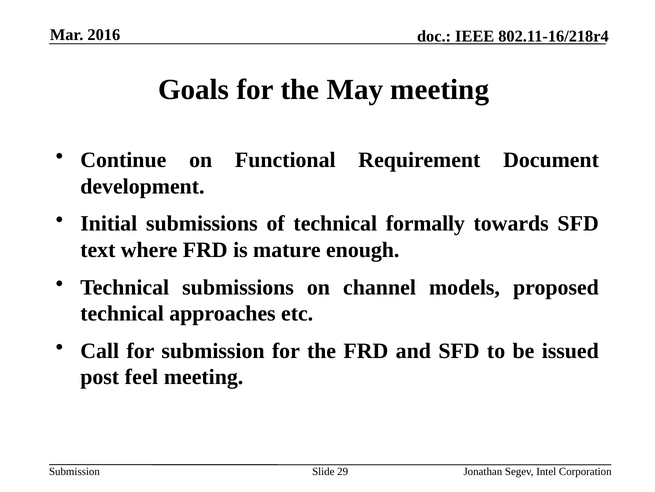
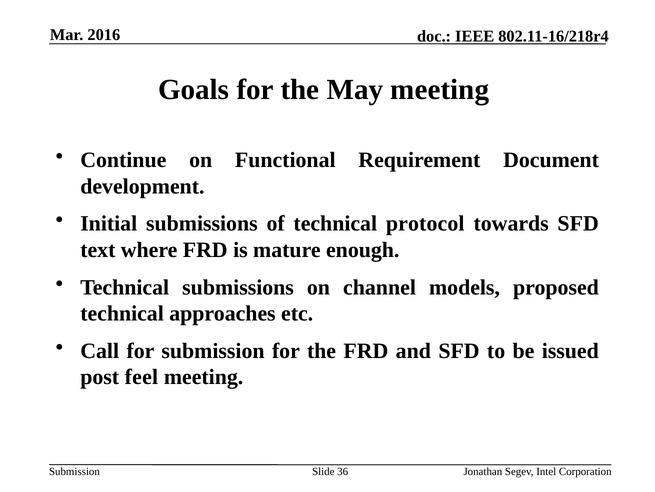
formally: formally -> protocol (425, 223)
29: 29 -> 36 (343, 471)
